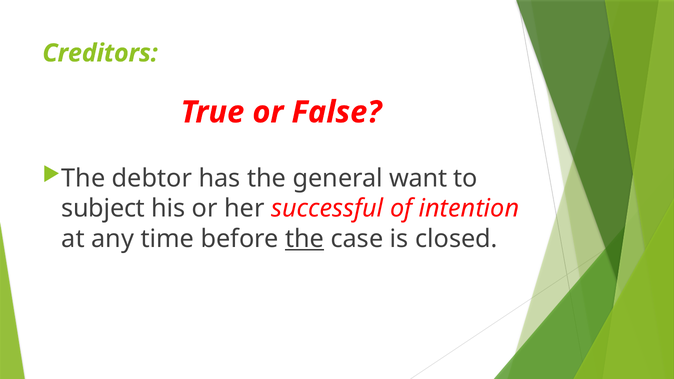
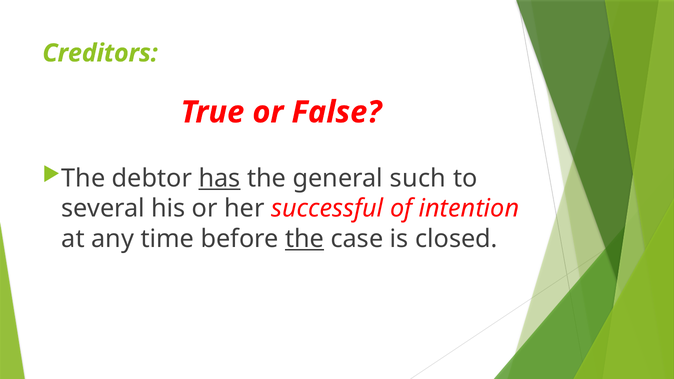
has underline: none -> present (220, 178)
want: want -> such (418, 178)
subject: subject -> several (103, 209)
